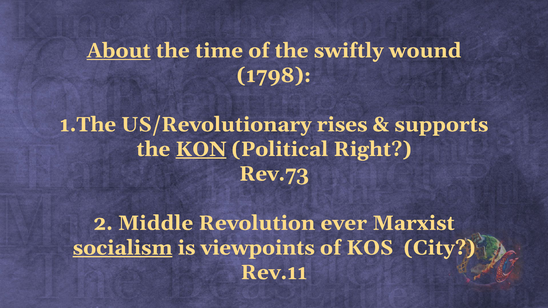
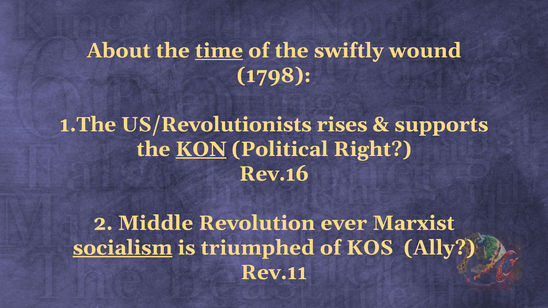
About underline: present -> none (119, 51)
time underline: none -> present (219, 51)
US/Revolutionary: US/Revolutionary -> US/Revolutionists (217, 125)
Rev.73: Rev.73 -> Rev.16 (274, 174)
viewpoints: viewpoints -> triumphed (258, 248)
City: City -> Ally (440, 248)
